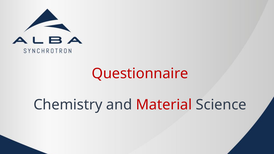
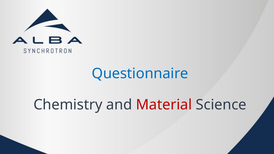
Questionnaire colour: red -> blue (140, 74)
